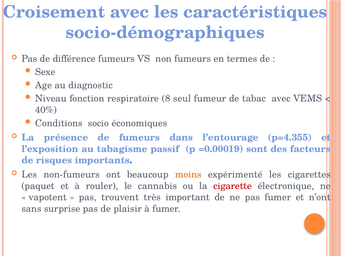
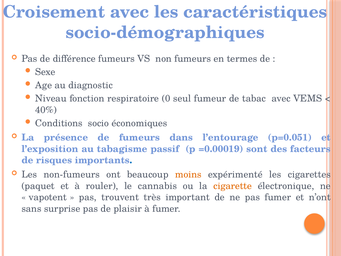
8: 8 -> 0 (166, 98)
p=4.355: p=4.355 -> p=0.051 (290, 137)
cigarette colour: red -> orange (233, 186)
